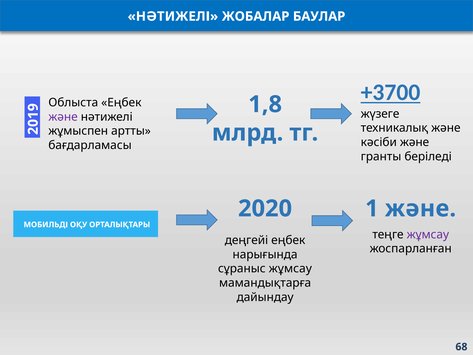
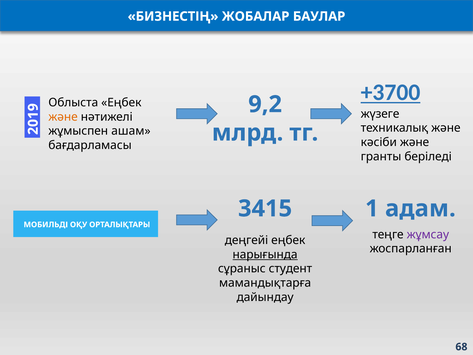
НӘТИЖЕЛІ: НӘТИЖЕЛІ -> БИЗНЕСТІҢ (173, 16)
1,8: 1,8 -> 9,2 (265, 104)
және colour: purple -> orange (63, 117)
артты: артты -> ашам (131, 131)
2020: 2020 -> 3415 (265, 208)
1 және: және -> адам (420, 208)
нарығында underline: none -> present (265, 254)
сұраныс жұмсау: жұмсау -> студент (290, 269)
